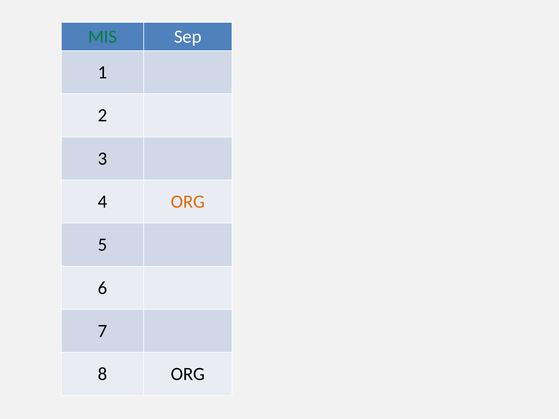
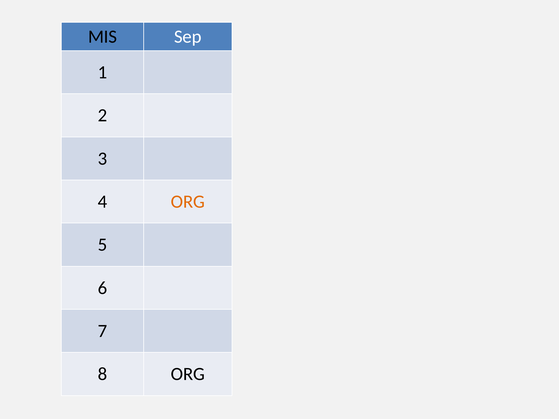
MIS colour: green -> black (103, 37)
